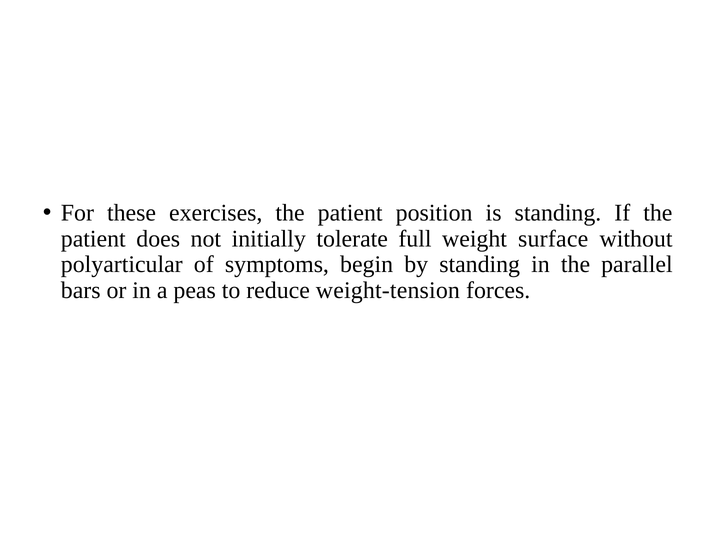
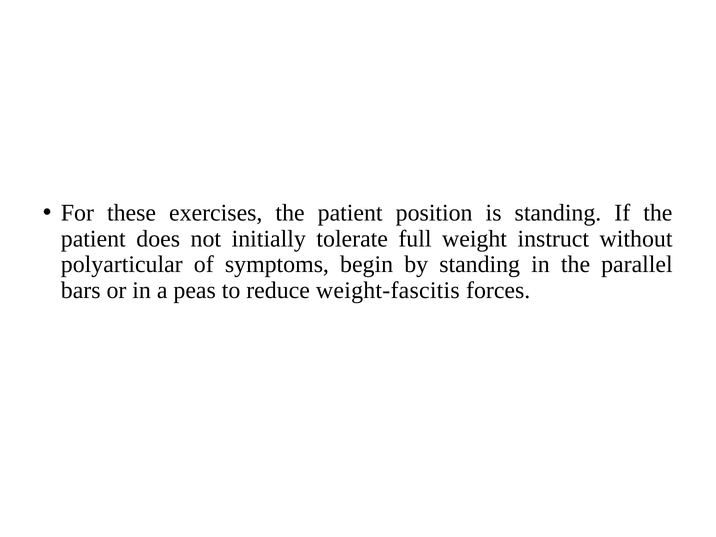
surface: surface -> instruct (553, 239)
weight-tension: weight-tension -> weight-fascitis (388, 290)
